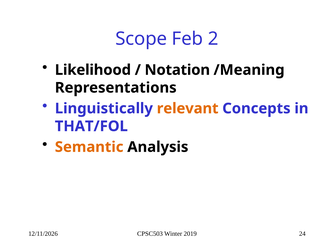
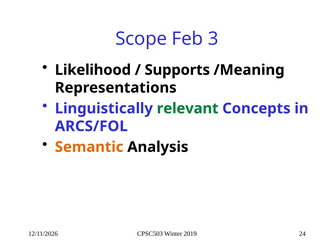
2: 2 -> 3 (213, 39)
Notation: Notation -> Supports (177, 70)
relevant colour: orange -> green (188, 109)
THAT/FOL: THAT/FOL -> ARCS/FOL (91, 126)
